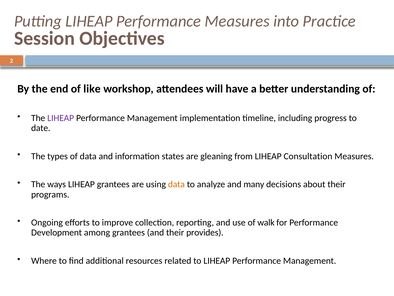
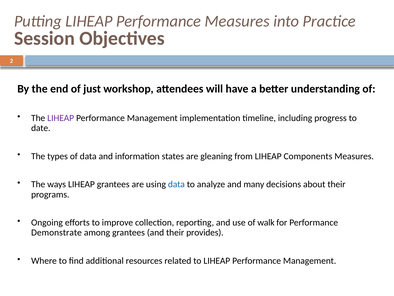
like: like -> just (92, 89)
Consultation: Consultation -> Components (308, 156)
data colour: orange -> blue (176, 184)
Development: Development -> Demonstrate (56, 232)
